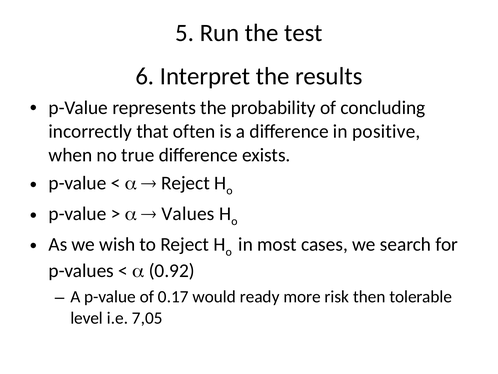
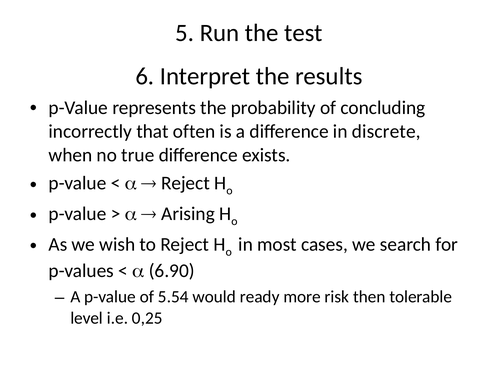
positive: positive -> discrete (386, 131)
Values: Values -> Arising (188, 214)
0.92: 0.92 -> 6.90 (172, 270)
0.17: 0.17 -> 5.54 (173, 297)
7,05: 7,05 -> 0,25 (147, 318)
